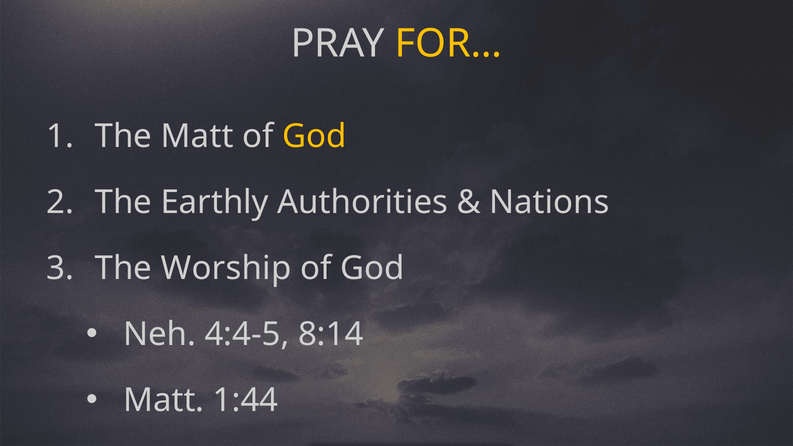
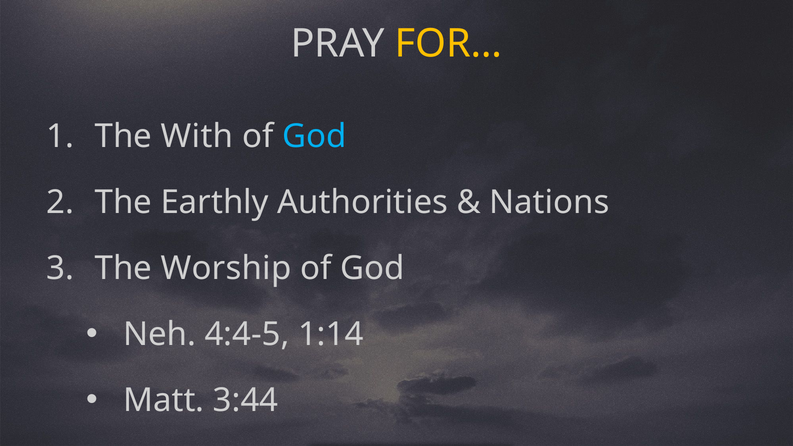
The Matt: Matt -> With (197, 136)
God colour: yellow -> light blue (314, 136)
8:14: 8:14 -> 1:14 (331, 334)
1:44: 1:44 -> 3:44 (246, 401)
